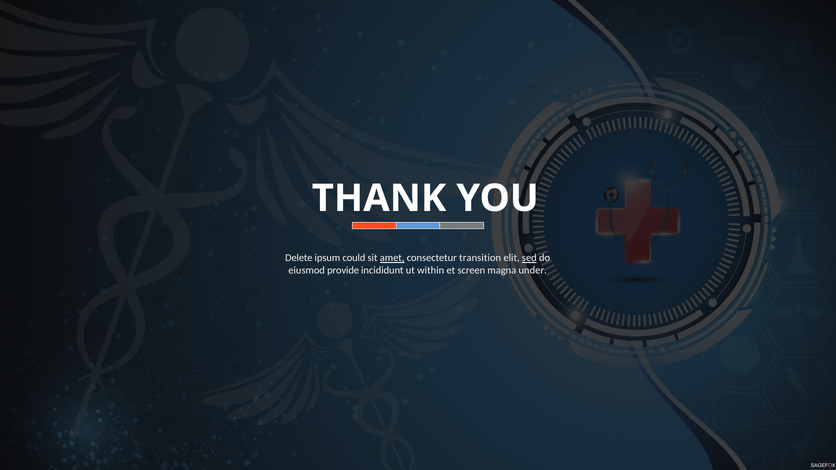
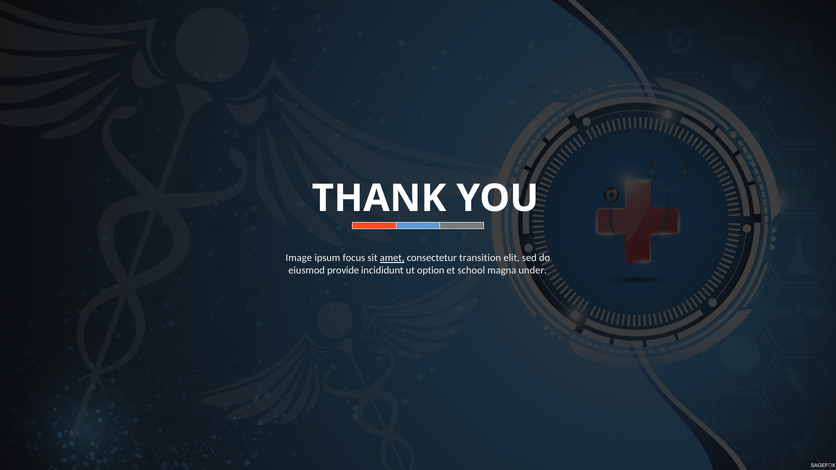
Delete: Delete -> Image (299, 258)
could: could -> focus (354, 258)
sed underline: present -> none (529, 258)
within: within -> option (431, 271)
screen: screen -> school (471, 271)
